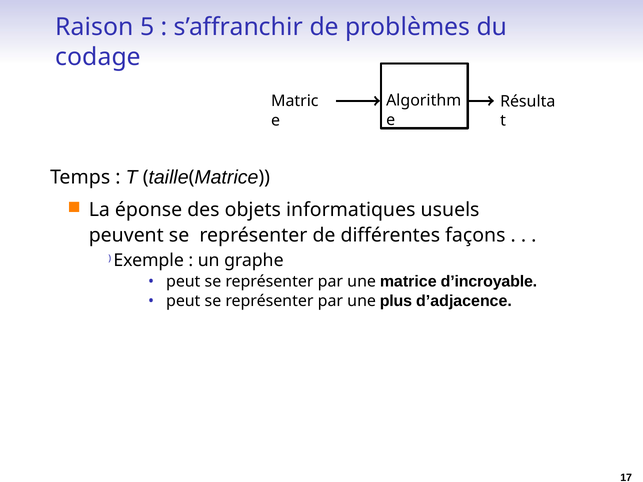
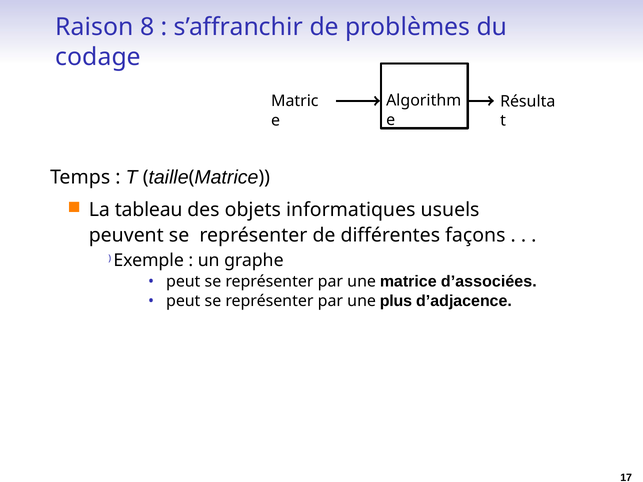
5: 5 -> 8 (147, 27)
éponse: éponse -> tableau (149, 210)
d’incroyable: d’incroyable -> d’associées (489, 282)
